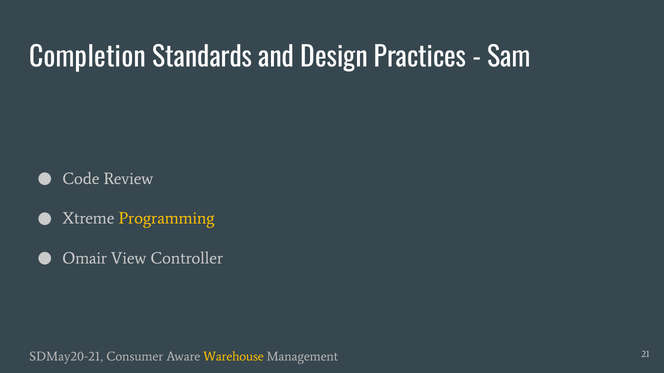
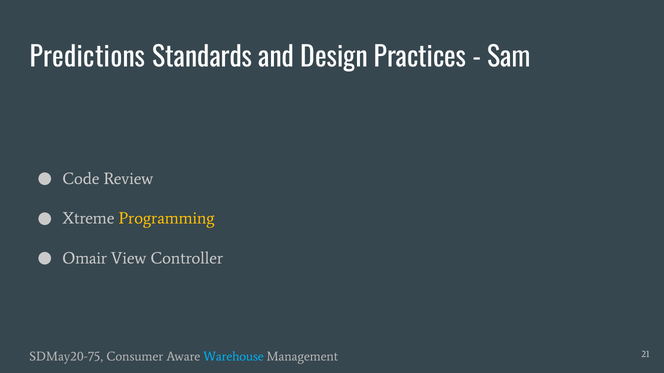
Completion: Completion -> Predictions (88, 57)
SDMay20-21: SDMay20-21 -> SDMay20-75 (66, 357)
Warehouse colour: yellow -> light blue (234, 357)
